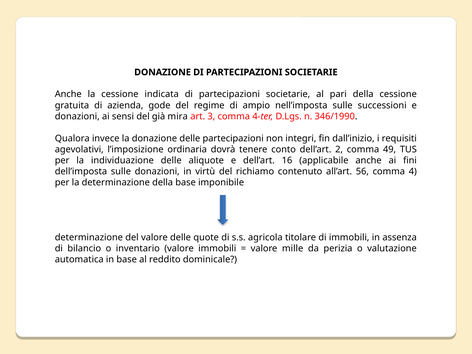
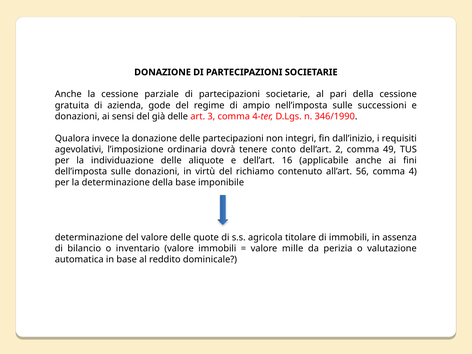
indicata: indicata -> parziale (162, 94)
già mira: mira -> delle (178, 116)
